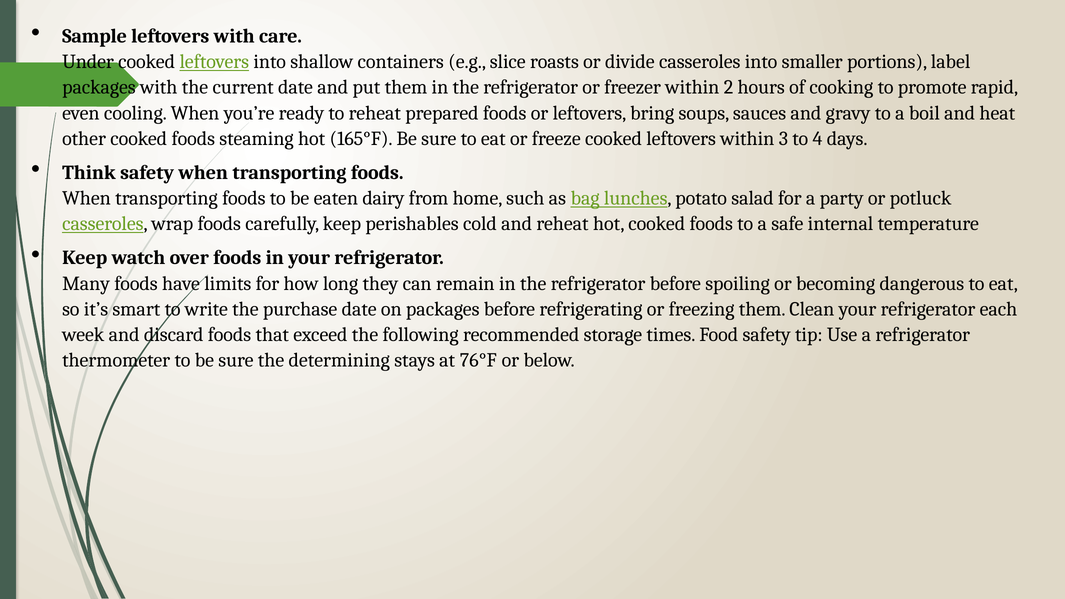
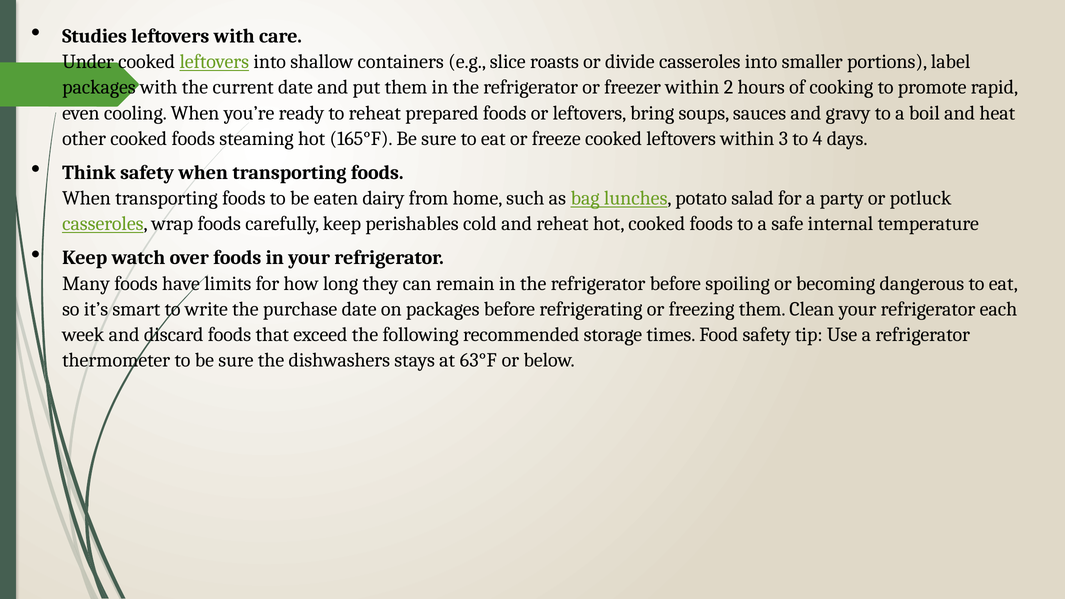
Sample: Sample -> Studies (95, 36)
determining: determining -> dishwashers (339, 360)
76°F: 76°F -> 63°F (478, 360)
